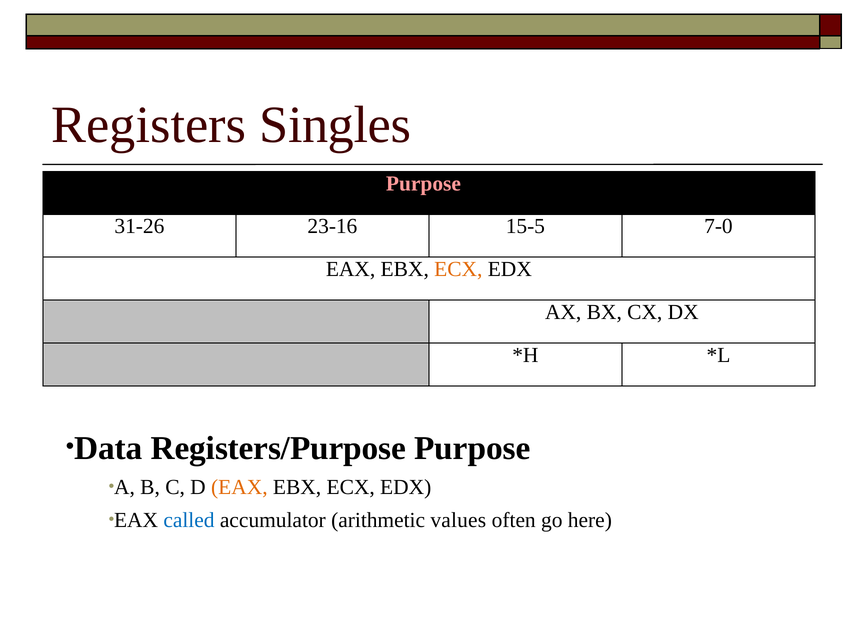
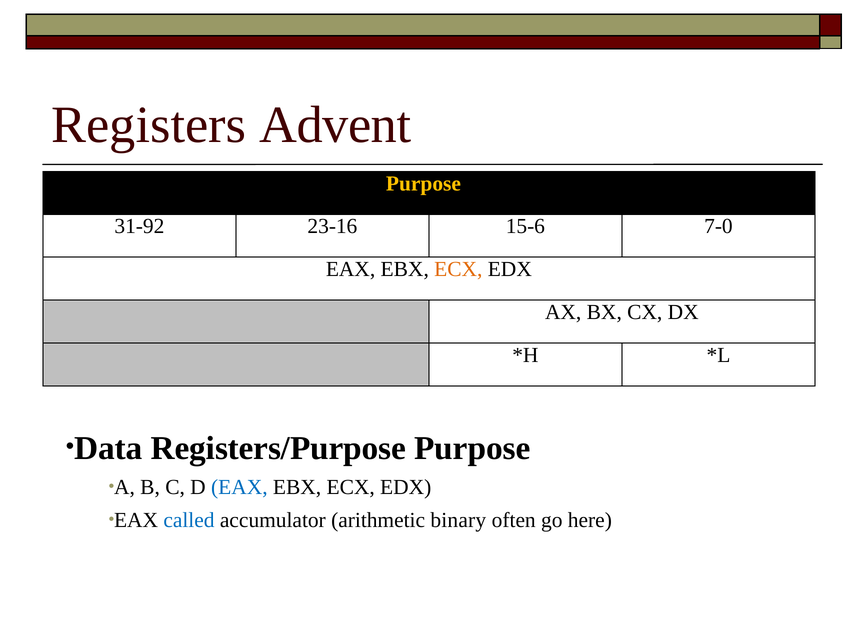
Singles: Singles -> Advent (335, 125)
Purpose colour: pink -> yellow (423, 184)
31-26: 31-26 -> 31-92 (139, 227)
15-5: 15-5 -> 15-6 (525, 227)
EAX colour: orange -> blue (239, 488)
values: values -> binary (458, 521)
